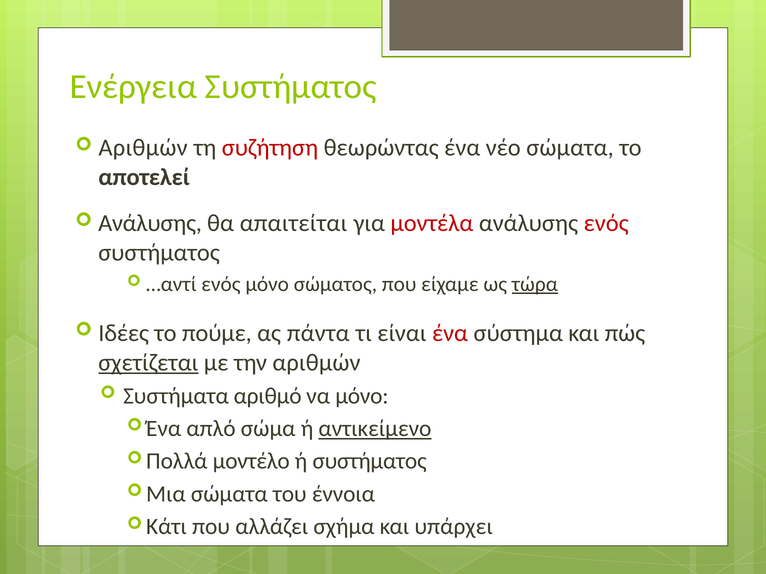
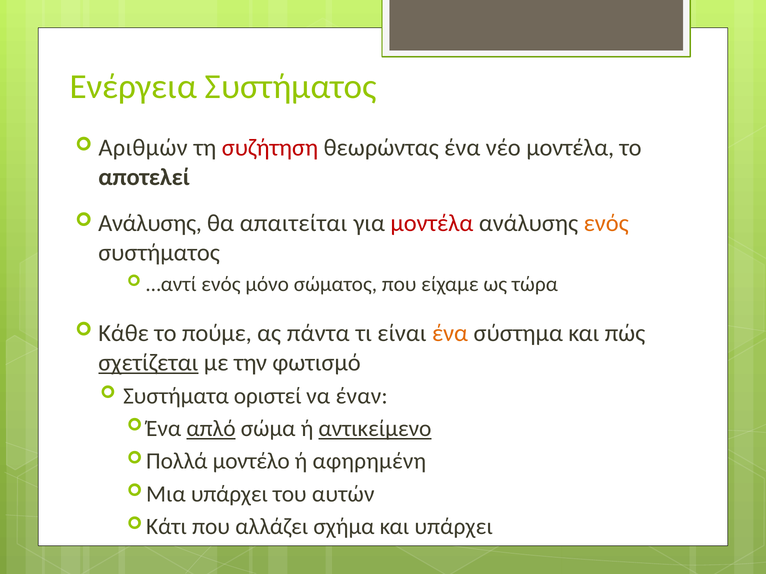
νέο σώματα: σώματα -> μοντέλα (570, 148)
ενός colour: red -> orange (606, 224)
τώρα underline: present -> none (535, 284)
Ιδέες: Ιδέες -> Κάθε (124, 334)
ένα colour: red -> orange (450, 334)
την αριθμών: αριθμών -> φωτισμό (317, 363)
αριθμό: αριθμό -> οριστεί (268, 396)
να μόνο: μόνο -> έναν (362, 396)
απλό underline: none -> present (211, 429)
ή συστήματος: συστήματος -> αφηρημένη (369, 462)
σώματα: σώματα -> υπάρχει (229, 494)
έννοια: έννοια -> αυτών (343, 494)
